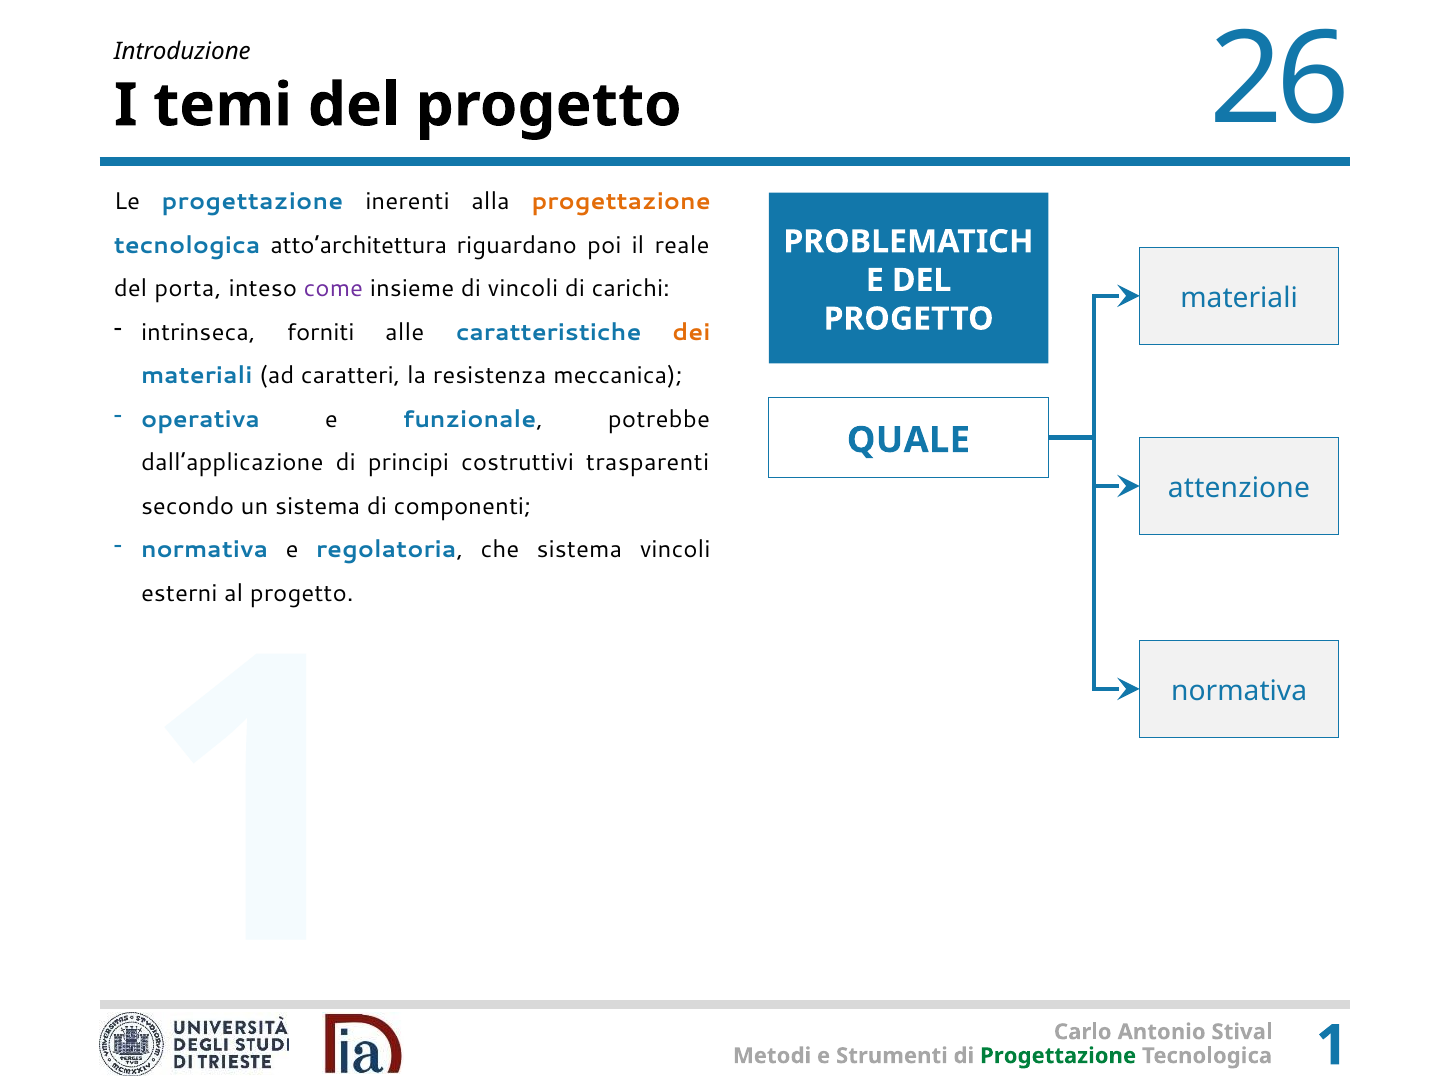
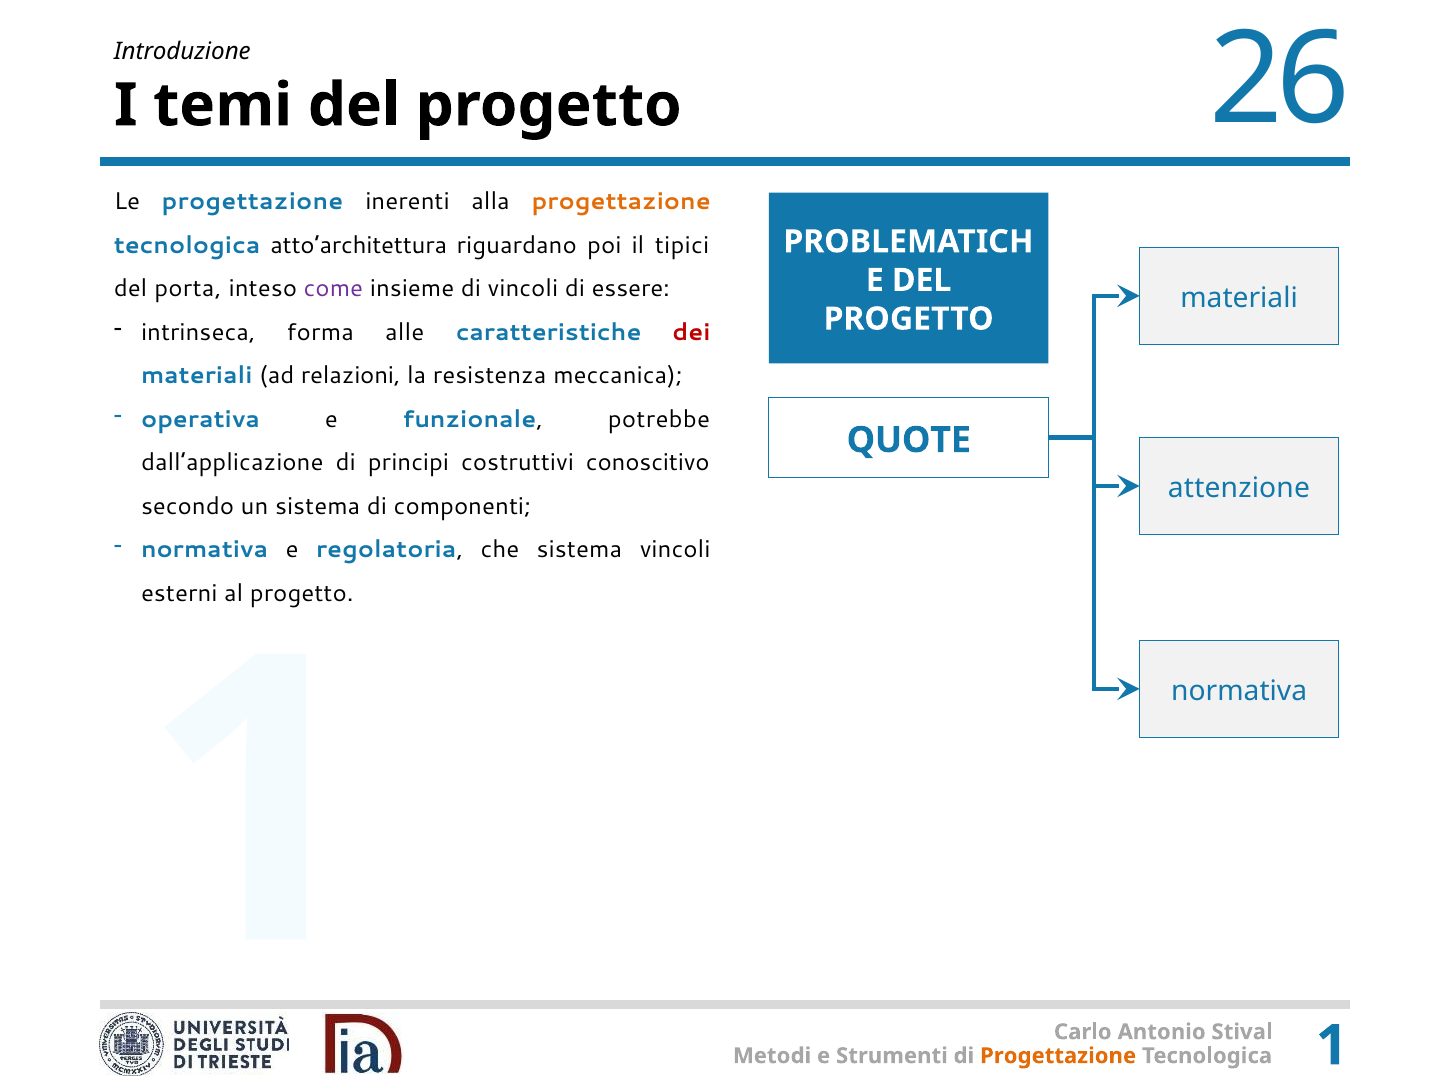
reale: reale -> tipici (682, 245)
carichi: carichi -> essere (631, 289)
forniti: forniti -> forma (320, 332)
dei colour: orange -> red (691, 332)
caratteri: caratteri -> relazioni (351, 376)
QUALE: QUALE -> QUOTE (909, 440)
trasparenti: trasparenti -> conoscitivo (648, 463)
Progettazione colour: green -> orange (1058, 1056)
